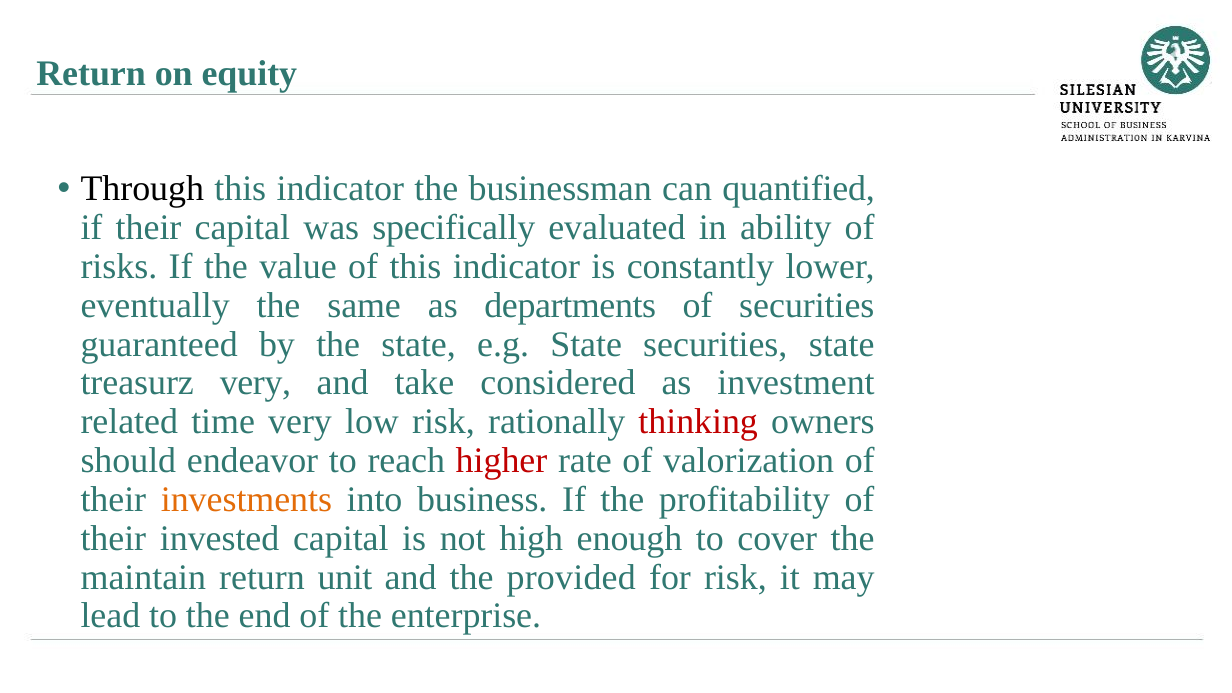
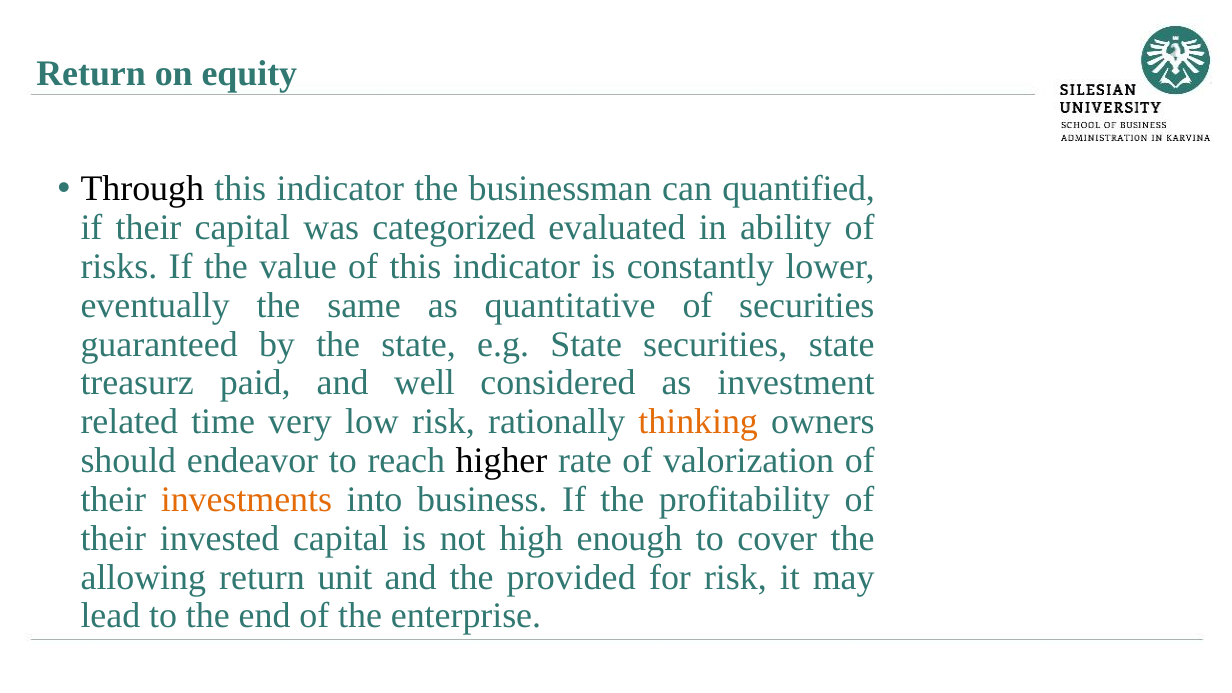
specifically: specifically -> categorized (454, 228)
departments: departments -> quantitative (570, 305)
treasurz very: very -> paid (255, 383)
take: take -> well (425, 383)
thinking colour: red -> orange (698, 422)
higher colour: red -> black (502, 461)
maintain: maintain -> allowing (143, 577)
